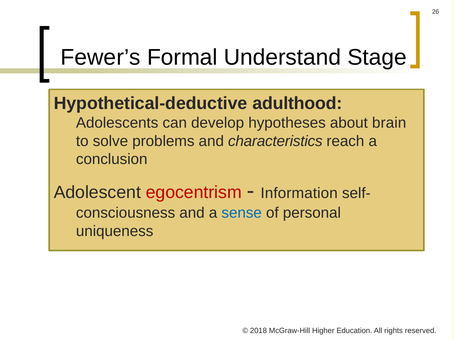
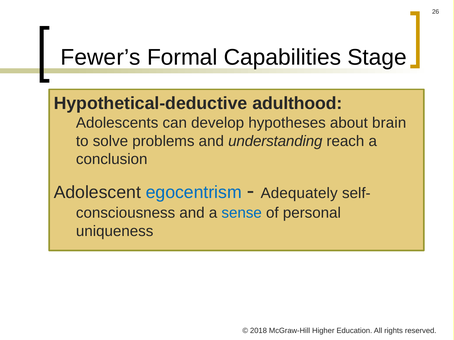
Understand: Understand -> Capabilities (282, 57)
characteristics: characteristics -> understanding (275, 141)
egocentrism colour: red -> blue (194, 193)
Information: Information -> Adequately (299, 194)
